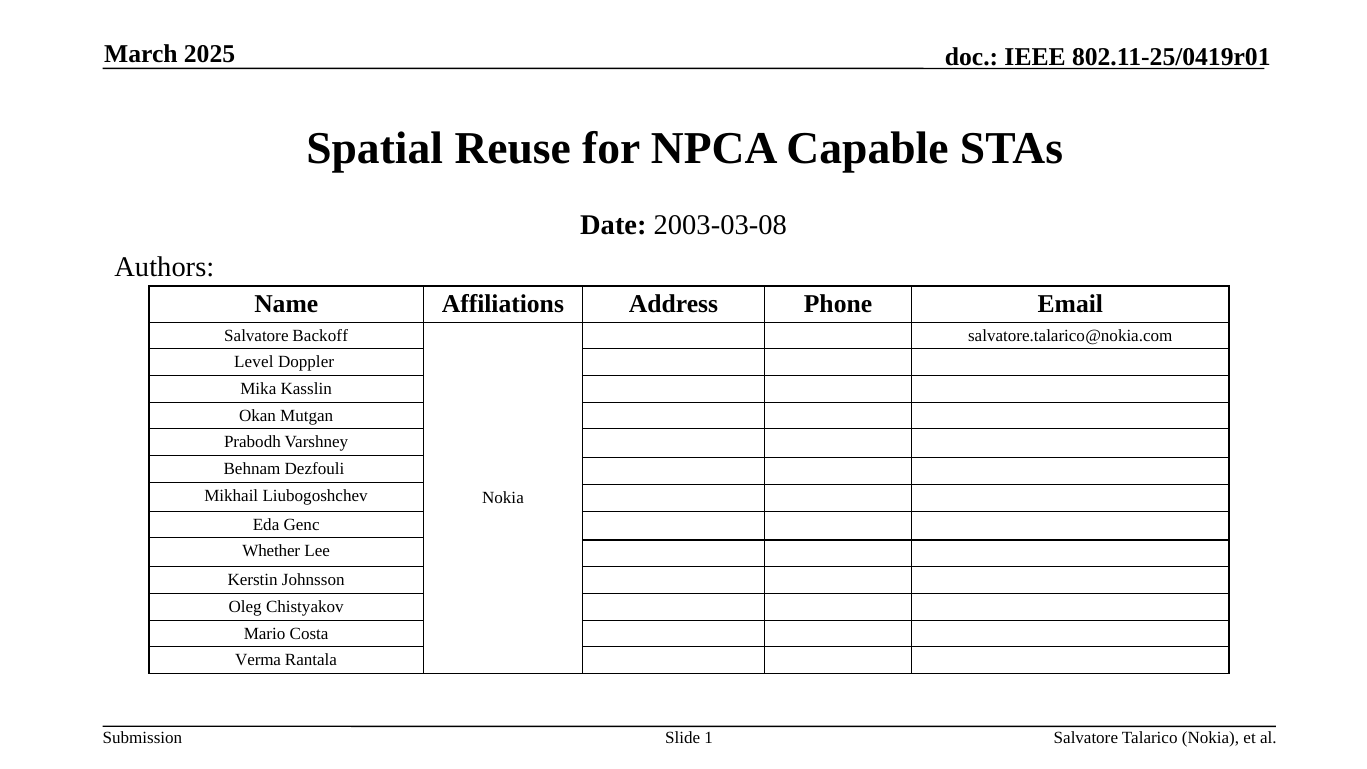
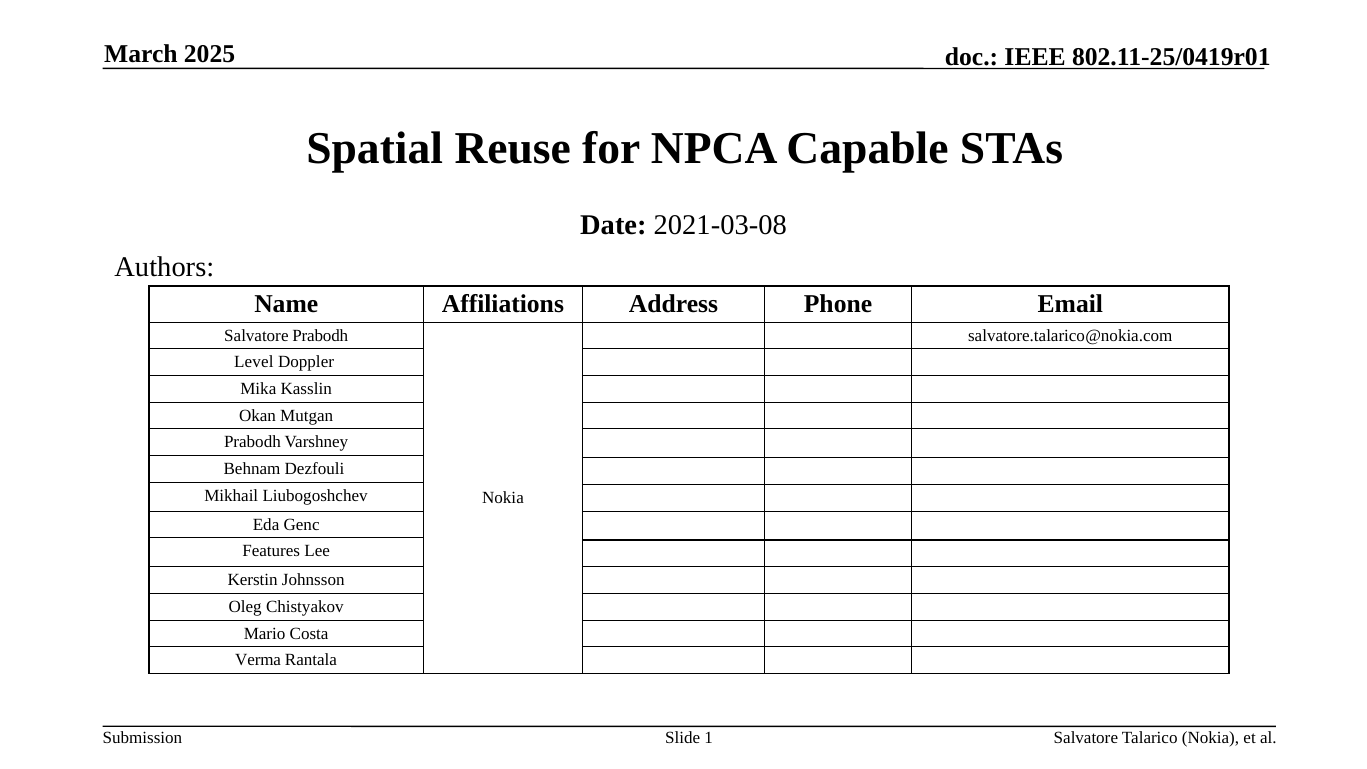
2003-03-08: 2003-03-08 -> 2021-03-08 (720, 225)
Salvatore Backoff: Backoff -> Prabodh (320, 336)
Whether: Whether -> Features (271, 551)
